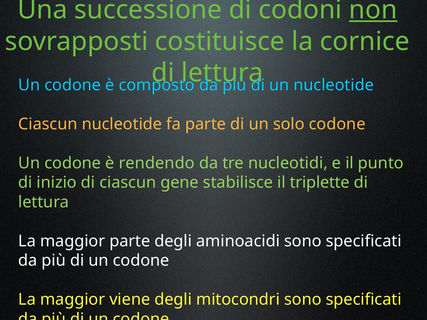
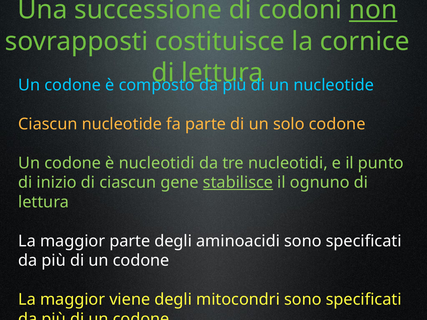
è rendendo: rendendo -> nucleotidi (157, 163)
stabilisce underline: none -> present (238, 183)
triplette: triplette -> ognuno (320, 183)
